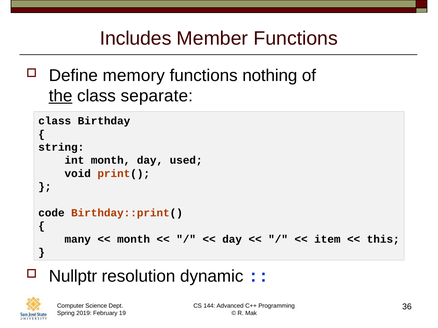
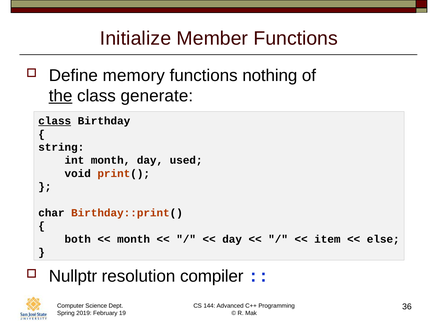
Includes: Includes -> Initialize (136, 39)
separate: separate -> generate (157, 96)
class underline: none -> present (55, 121)
code: code -> char (51, 213)
many: many -> both (78, 239)
this: this -> else (383, 239)
dynamic: dynamic -> compiler (212, 277)
